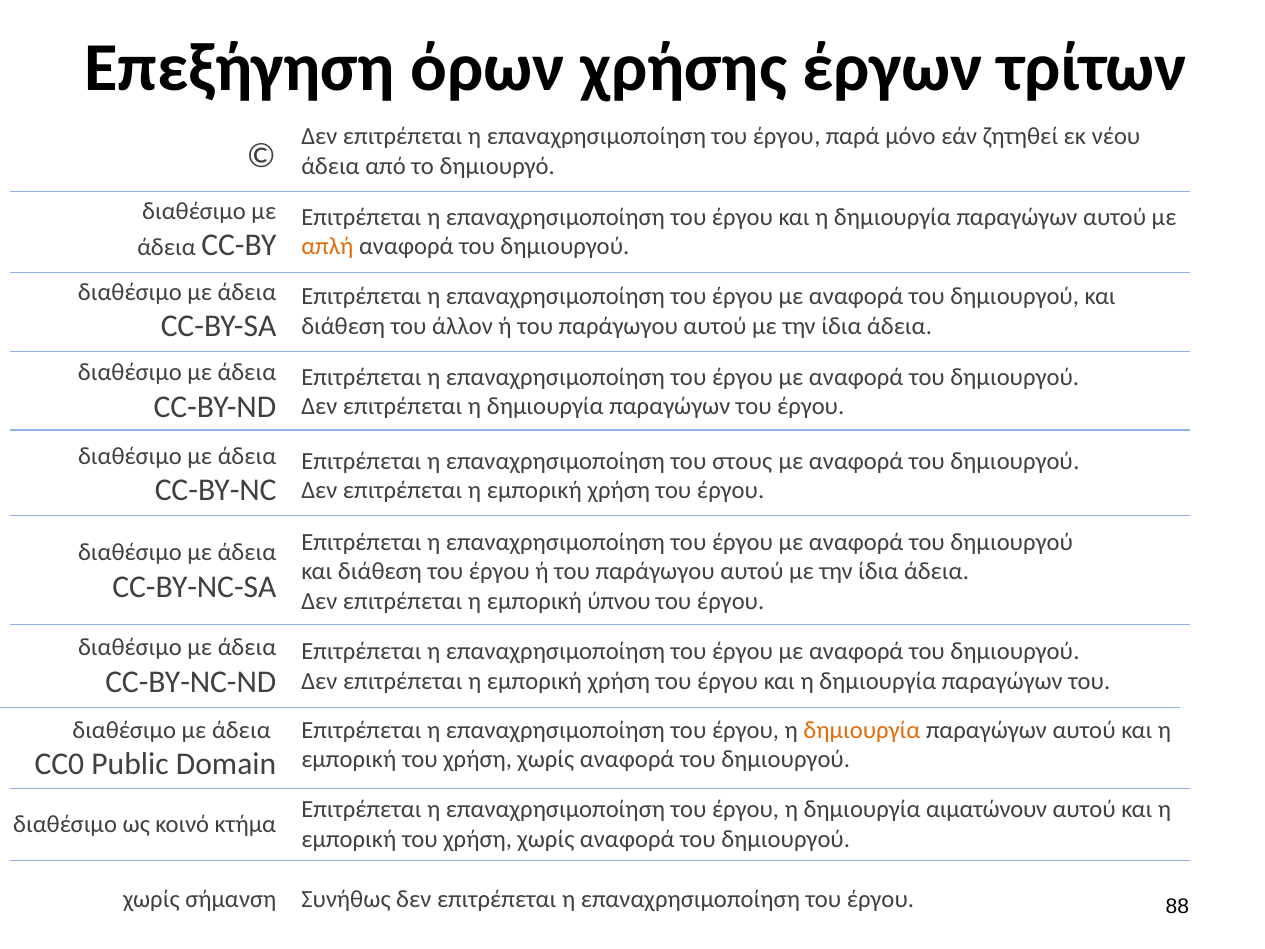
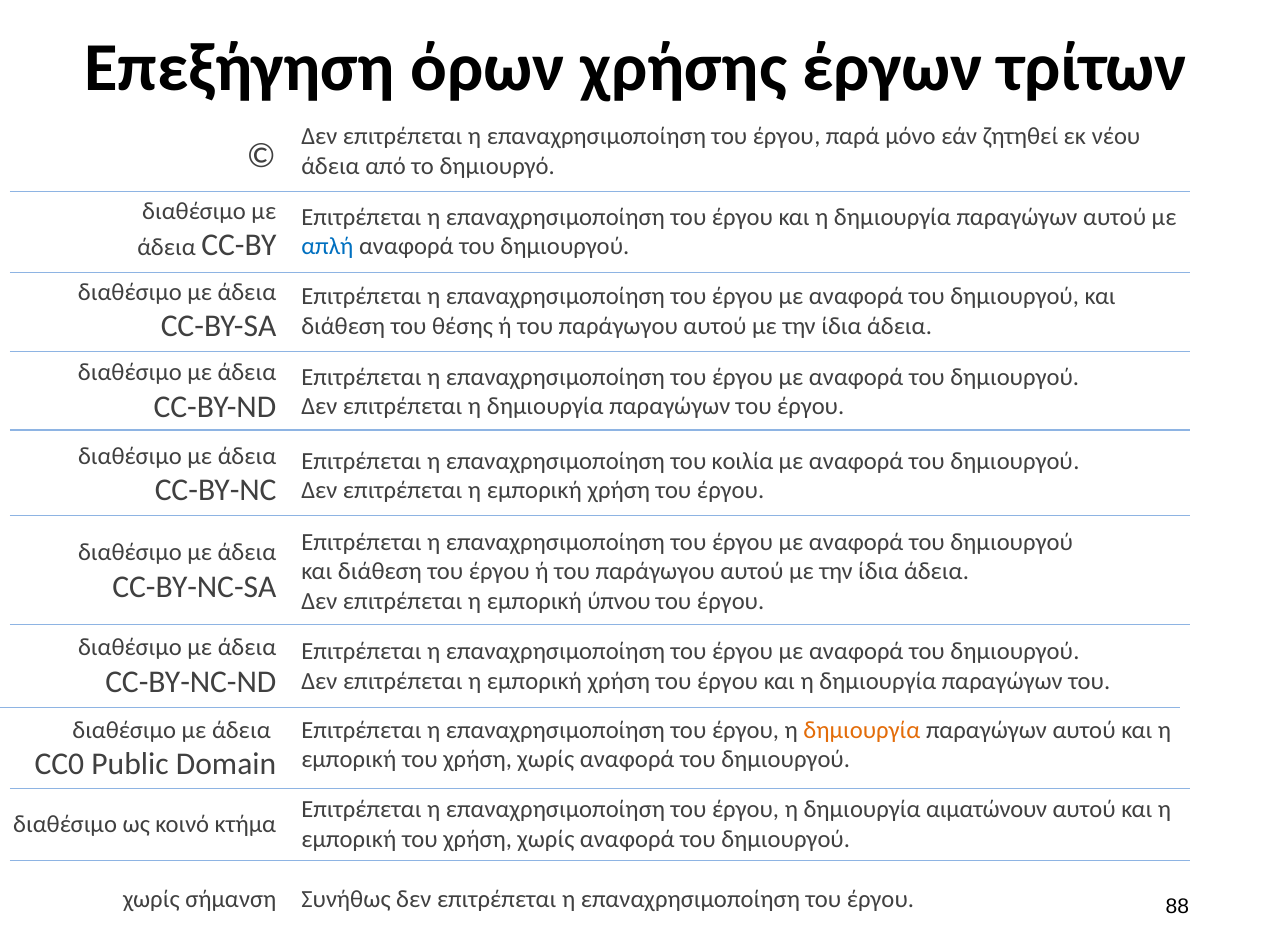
απλή colour: orange -> blue (327, 246)
άλλον: άλλον -> θέσης (463, 326)
στους: στους -> κοιλία (743, 461)
